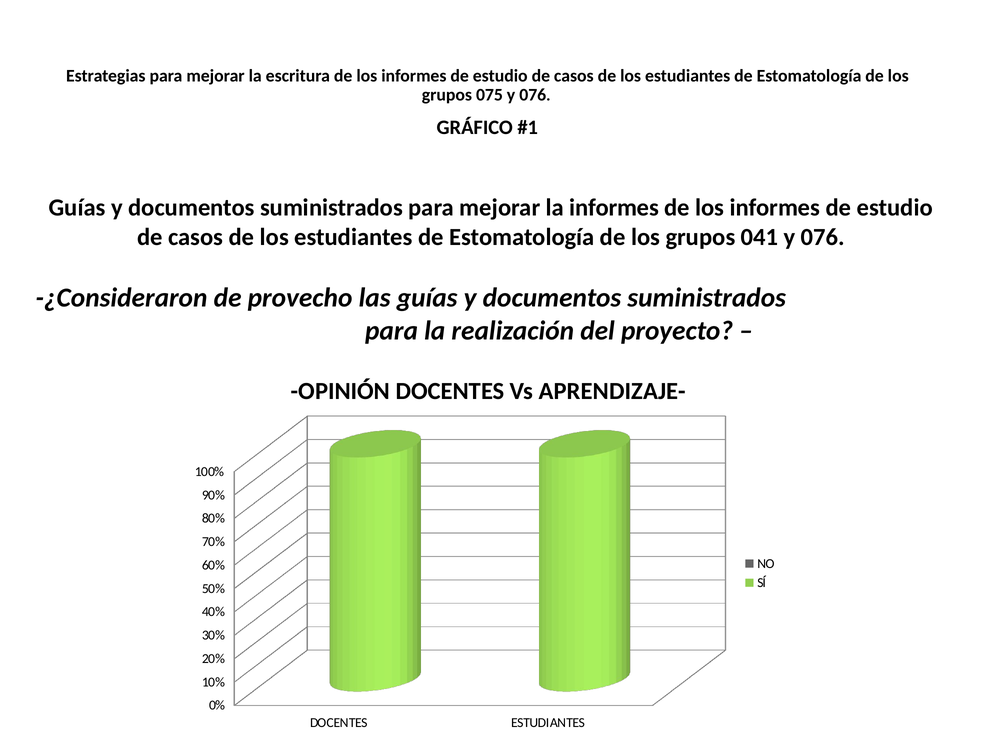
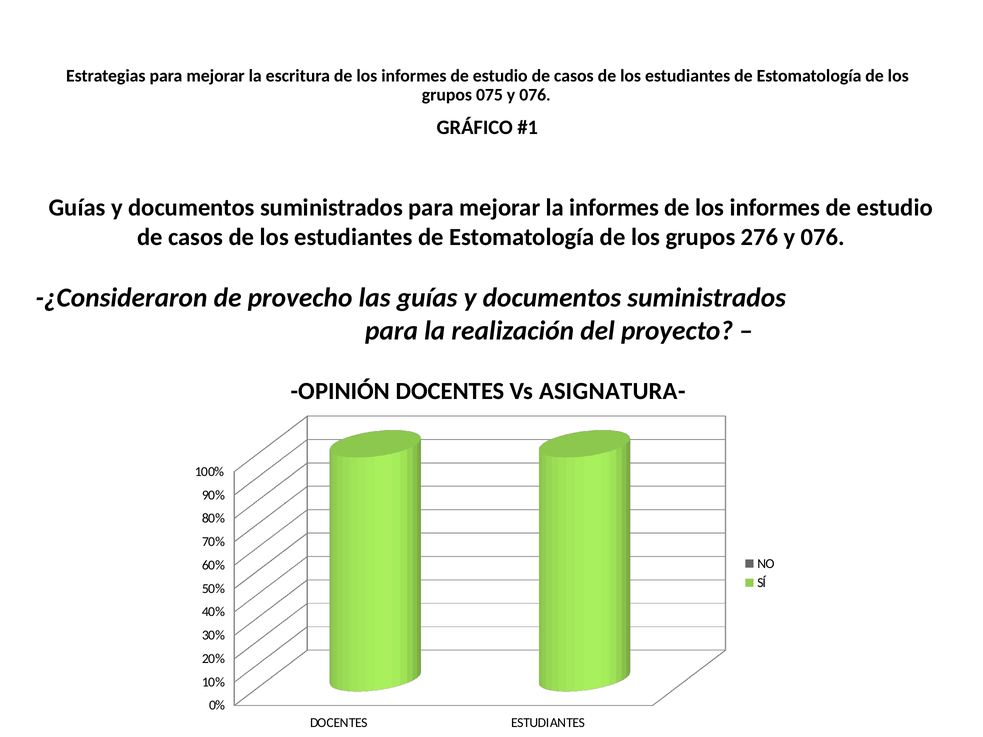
041: 041 -> 276 (759, 237)
APRENDIZAJE-: APRENDIZAJE- -> ASIGNATURA- (612, 391)
